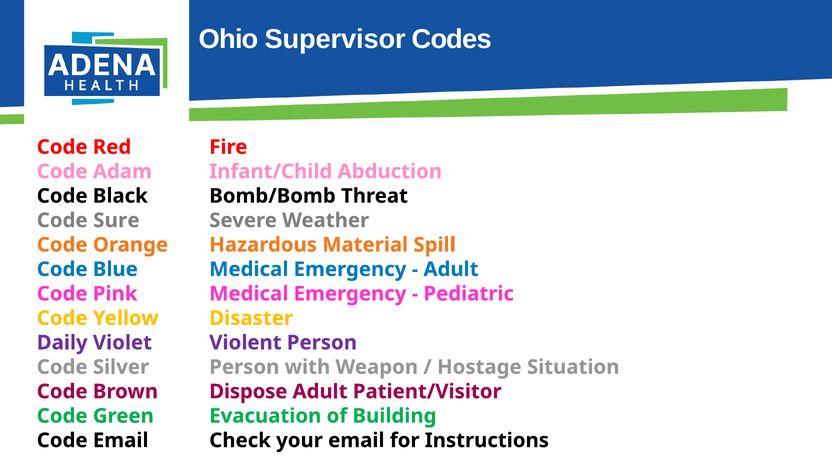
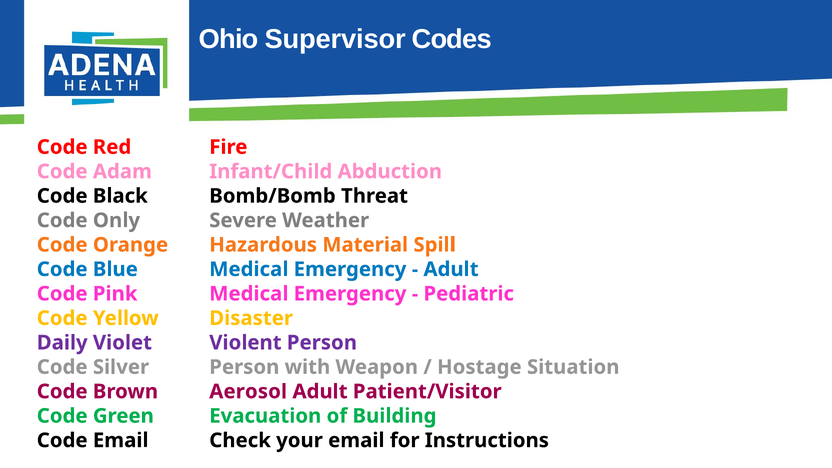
Sure: Sure -> Only (116, 220)
Dispose: Dispose -> Aerosol (248, 392)
